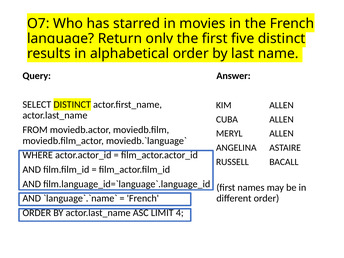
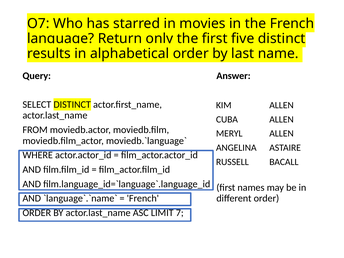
4: 4 -> 7 (180, 213)
